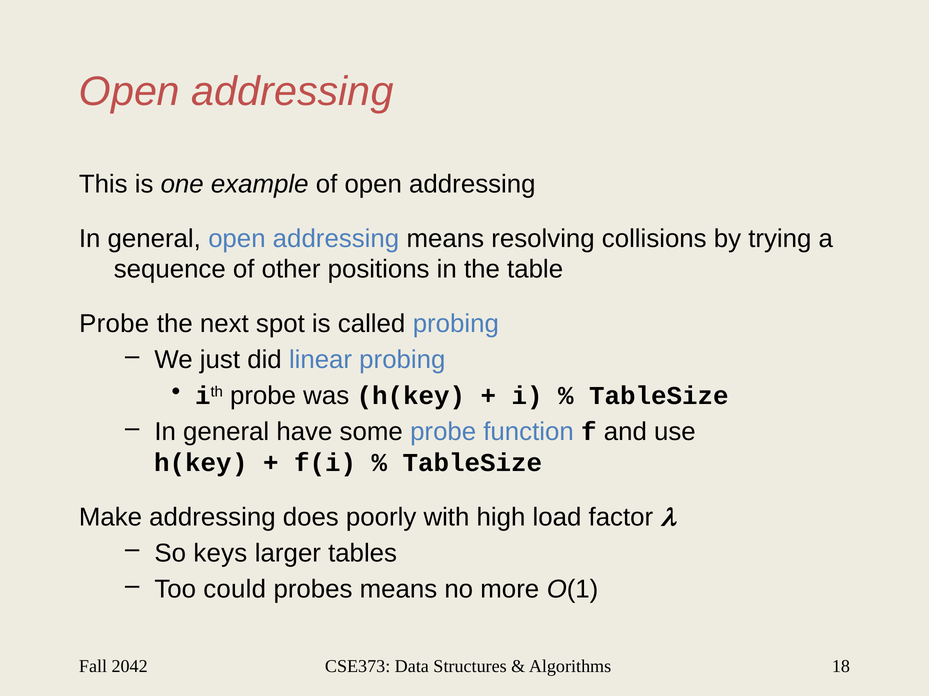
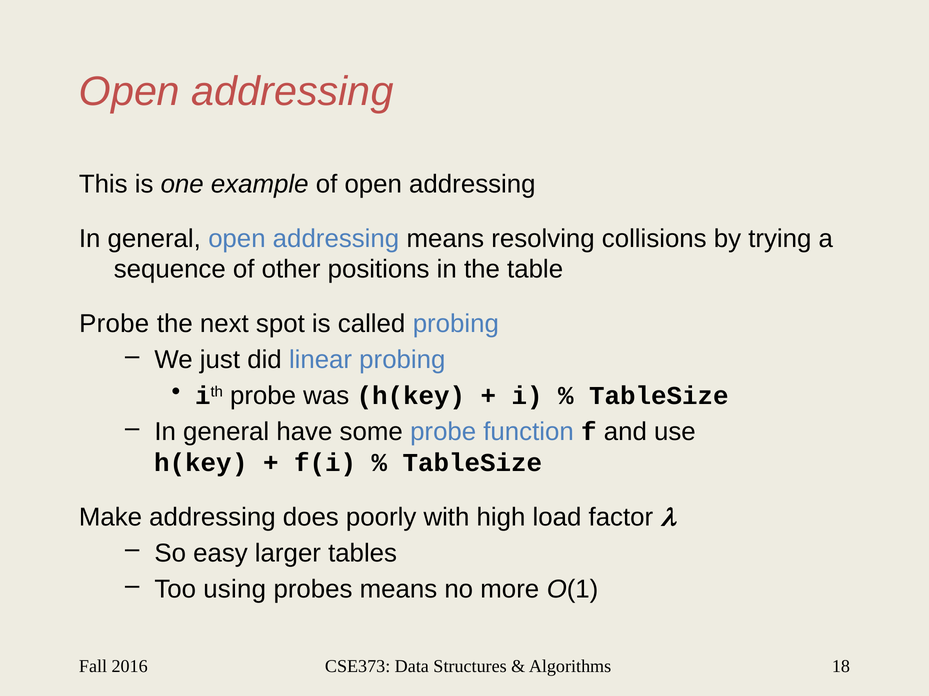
keys: keys -> easy (220, 554)
could: could -> using (235, 590)
2042: 2042 -> 2016 (130, 667)
